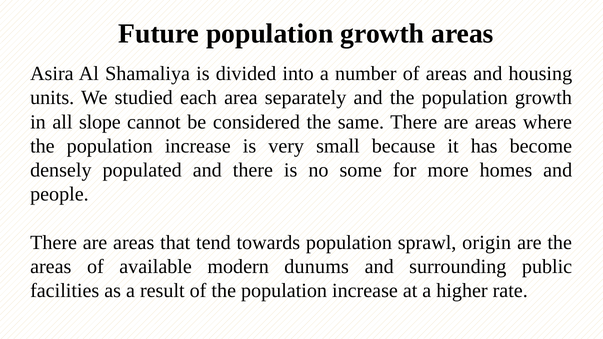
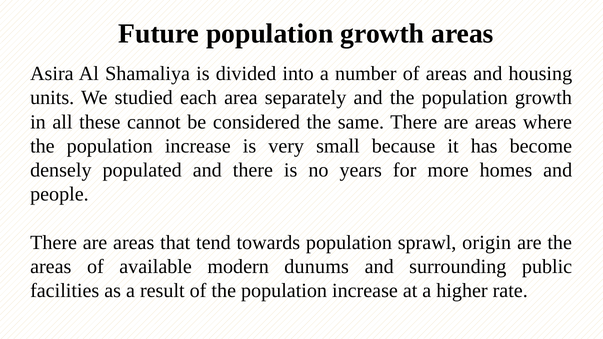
slope: slope -> these (100, 122)
some: some -> years (361, 170)
